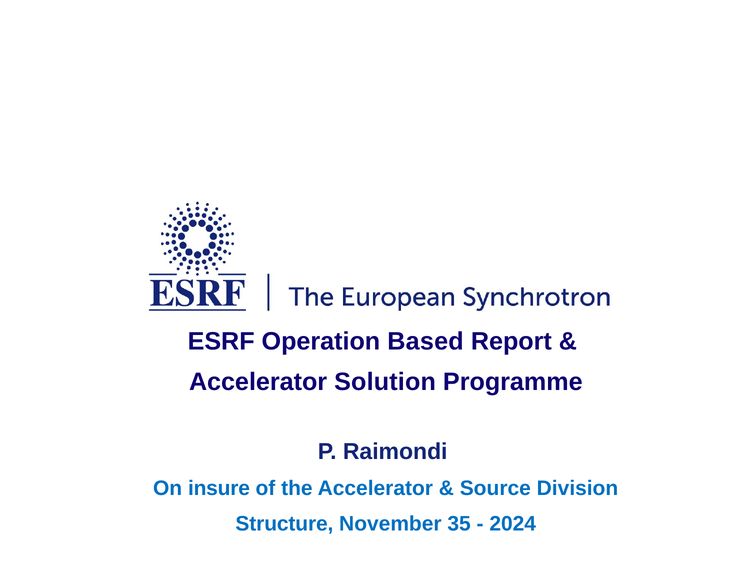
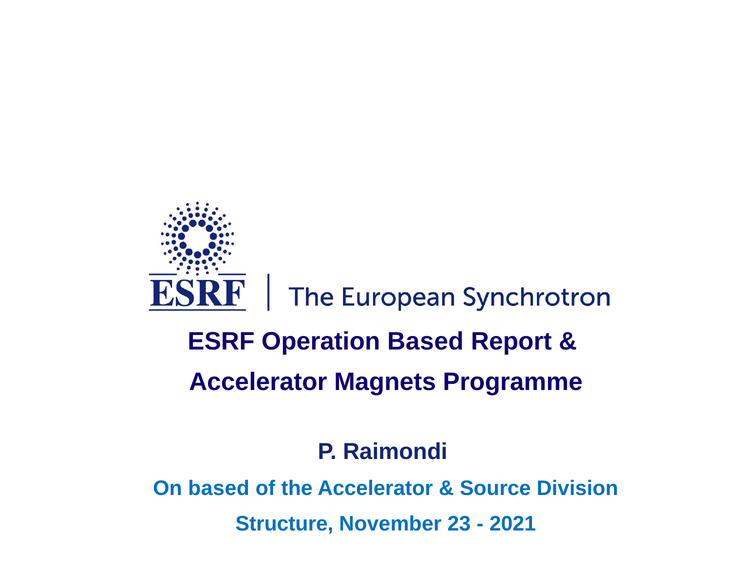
Solution: Solution -> Magnets (385, 382)
On insure: insure -> based (219, 488)
35: 35 -> 23 (459, 524)
2024: 2024 -> 2021 (513, 524)
